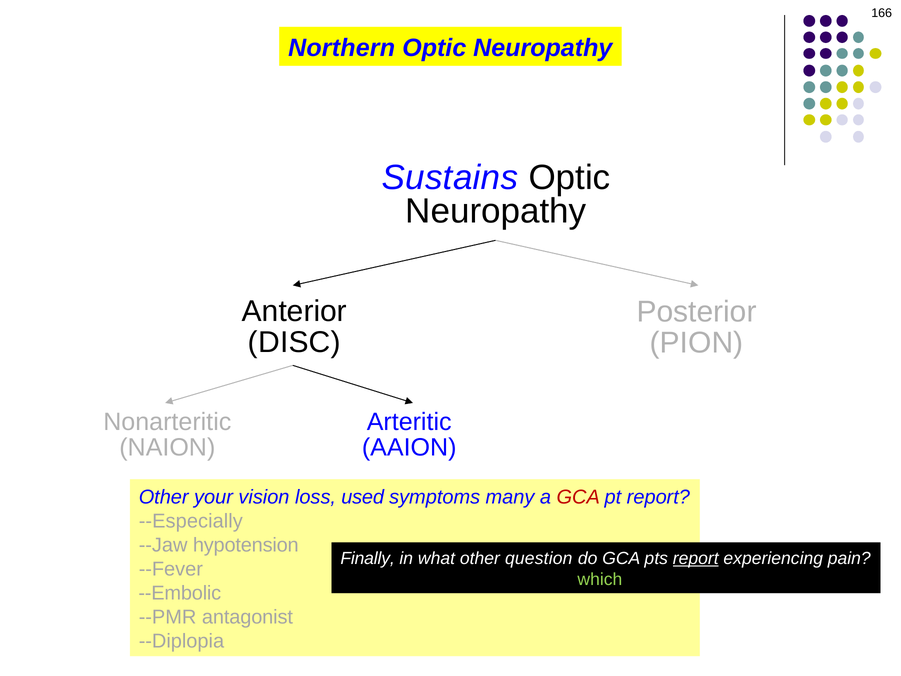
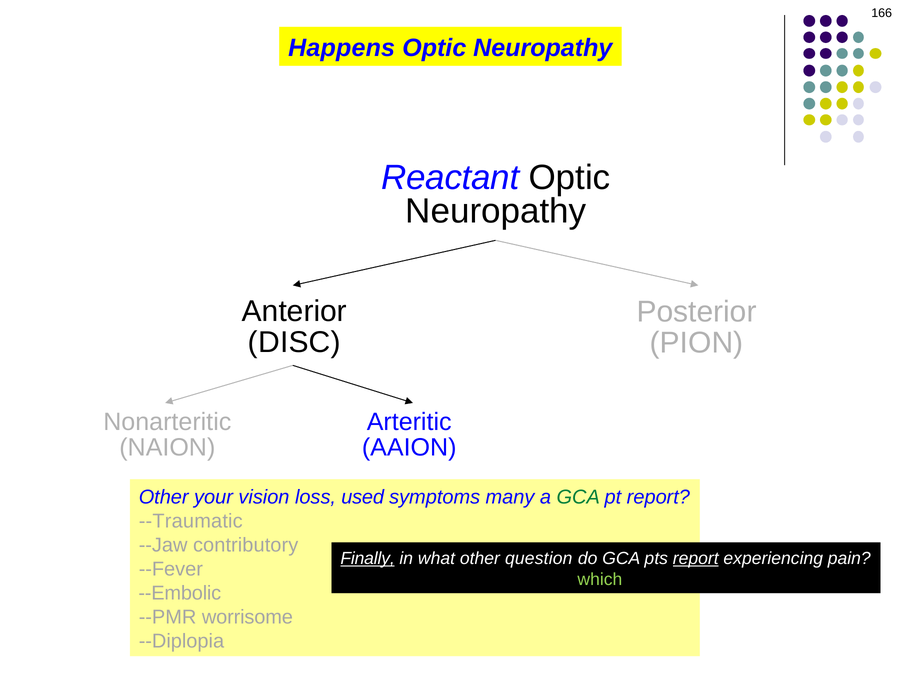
Northern: Northern -> Happens (342, 48)
Sustains: Sustains -> Reactant (450, 177)
GCA colour: red -> green (578, 497)
--Especially: --Especially -> --Traumatic (191, 521)
hypotension: hypotension -> contributory (246, 545)
Finally underline: none -> present (368, 558)
Quite: Quite -> Make (362, 579)
antagonist: antagonist -> worrisome (247, 617)
